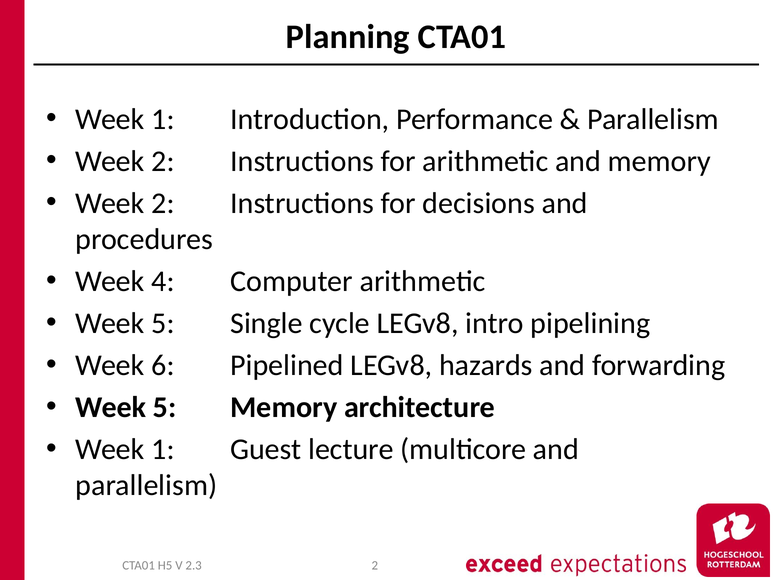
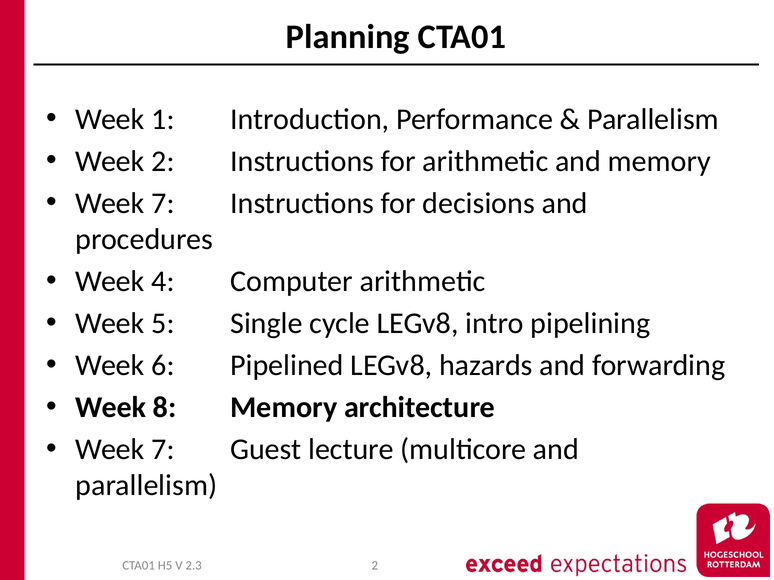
2: 2 -> 7 (163, 203)
5: 5 -> 8 (165, 408)
1: 1 -> 7 (163, 450)
